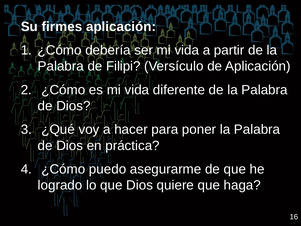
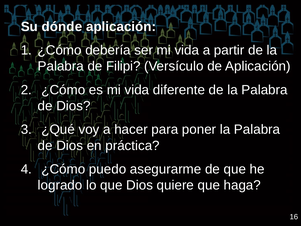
firmes: firmes -> dónde (62, 27)
